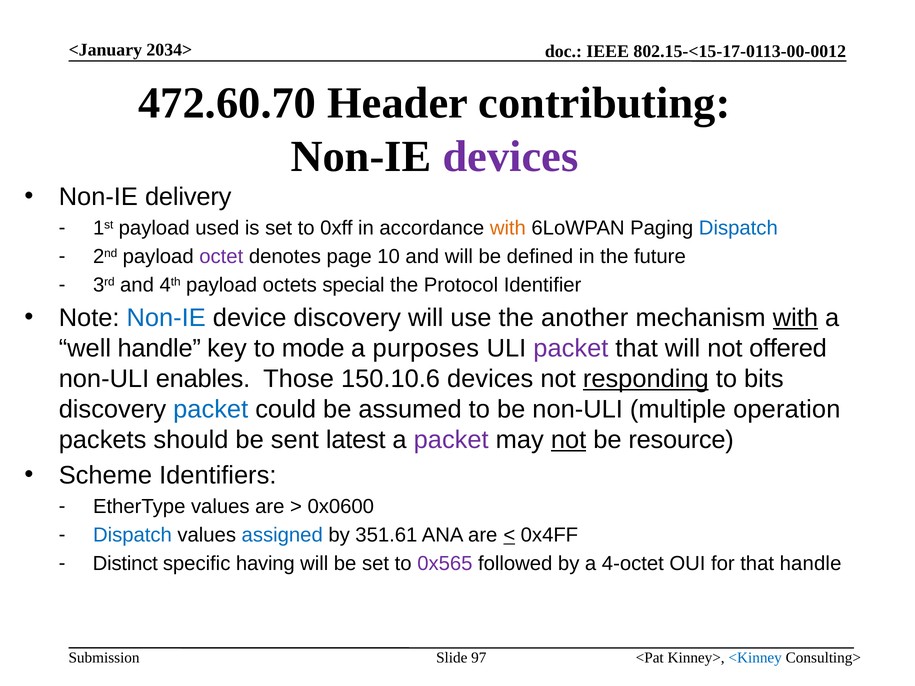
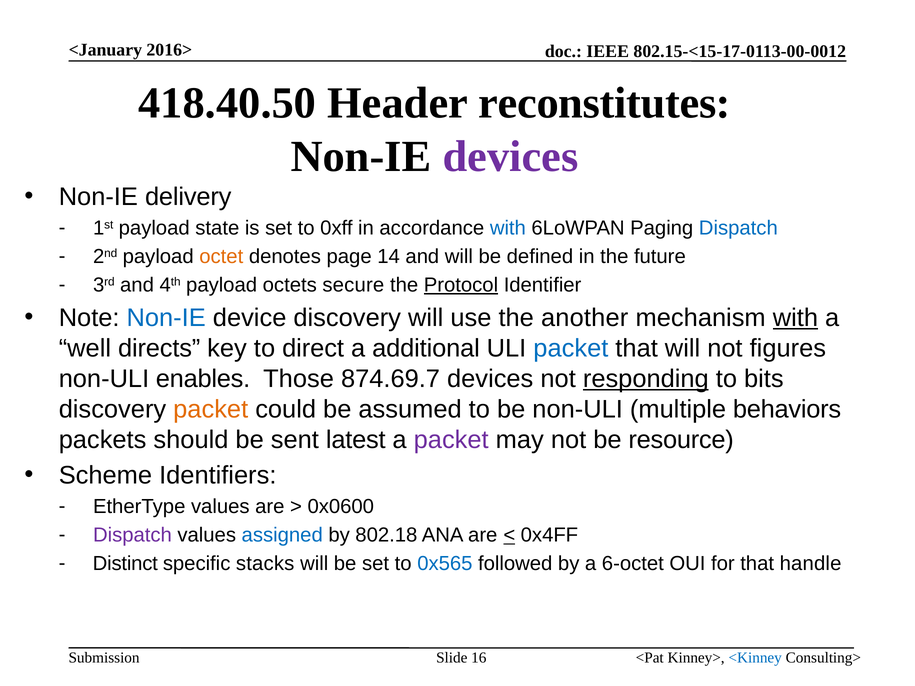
2034>: 2034> -> 2016> (169, 50)
472.60.70: 472.60.70 -> 418.40.50 (227, 103)
contributing: contributing -> reconstitutes (605, 103)
used: used -> state (217, 228)
with colour: orange -> blue (508, 228)
octet colour: purple -> orange (221, 257)
10: 10 -> 14 (389, 257)
special: special -> secure (353, 285)
Protocol underline: none -> present (461, 285)
well handle: handle -> directs (159, 348)
mode: mode -> direct (313, 348)
purposes: purposes -> additional (426, 348)
packet colour: purple -> blue (571, 348)
offered: offered -> figures (788, 348)
150.10.6: 150.10.6 -> 874.69.7 (391, 379)
packet colour: blue -> orange (211, 410)
operation: operation -> behaviors (787, 410)
not underline: present -> none (569, 440)
Dispatch colour: blue -> purple (132, 535)
351.61: 351.61 -> 802.18 (386, 535)
having: having -> stacks (265, 564)
0x565 colour: purple -> blue (445, 564)
4-octet: 4-octet -> 6-octet (633, 564)
97: 97 -> 16 (479, 658)
